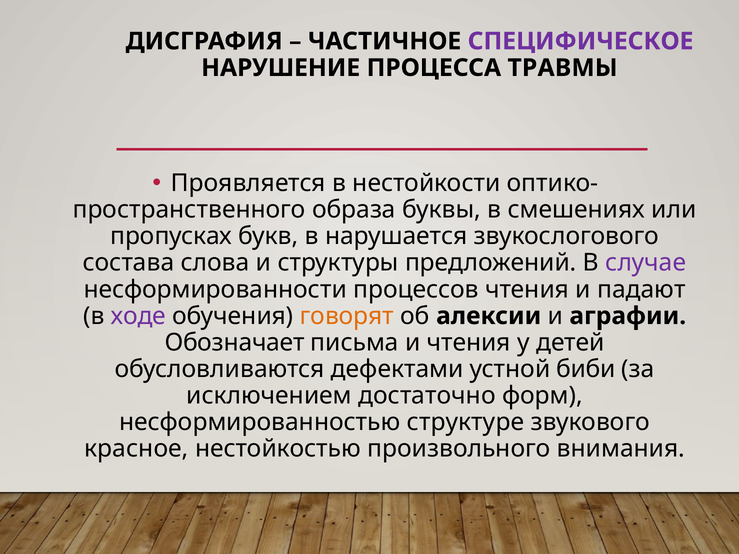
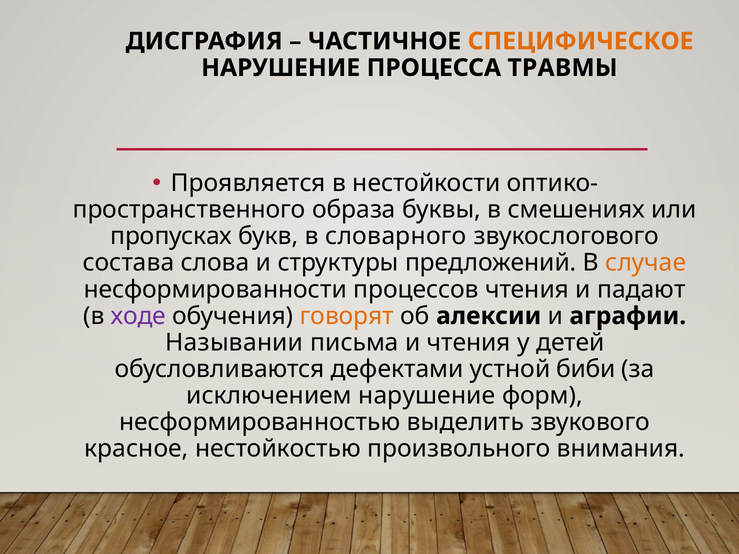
СПЕЦИФИЧЕСКОЕ colour: purple -> orange (581, 41)
нарушается: нарушается -> словарного (396, 236)
случае colour: purple -> orange (646, 263)
Обозначает: Обозначает -> Назывании (234, 343)
исключением достаточно: достаточно -> нарушение (427, 396)
структуре: структуре -> выделить (465, 422)
